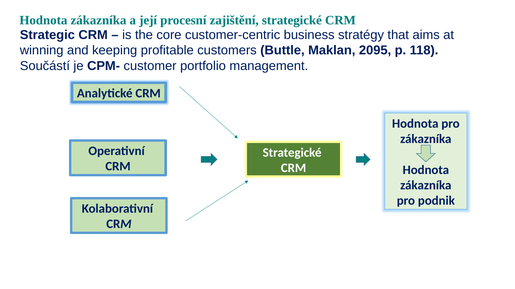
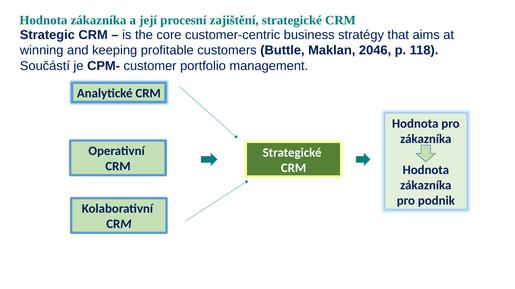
2095: 2095 -> 2046 (375, 51)
